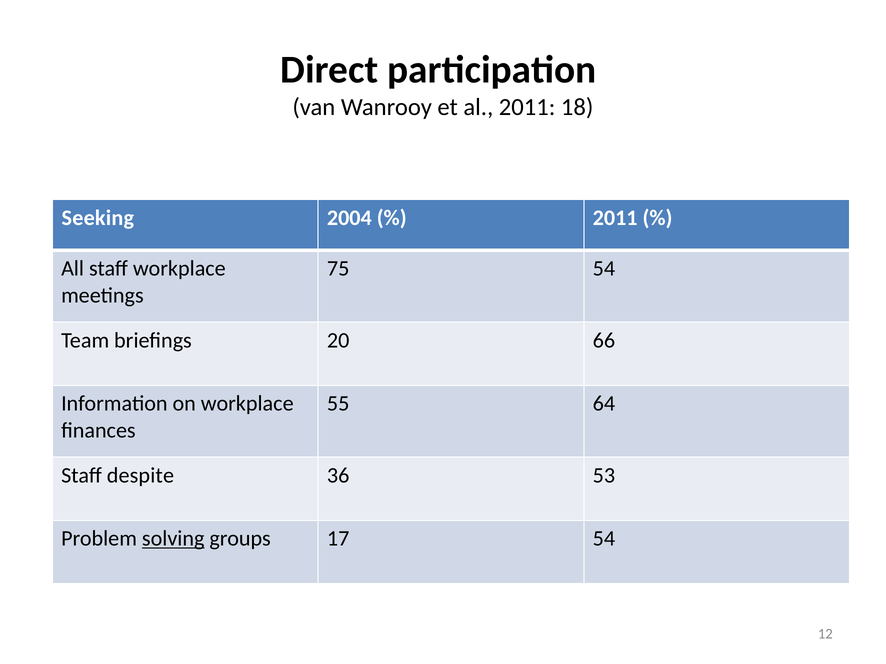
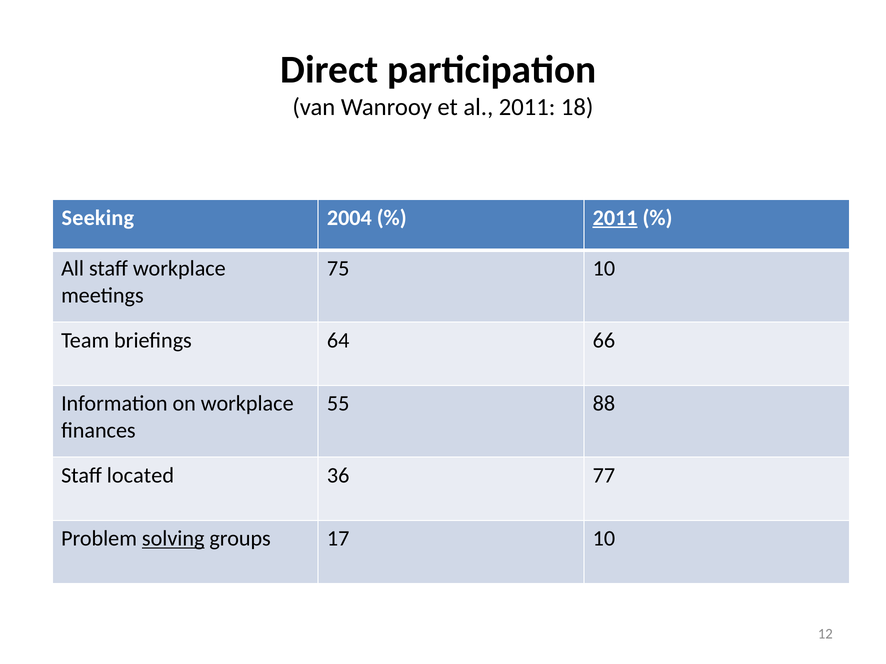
2011 underline: none -> present (615, 218)
75 54: 54 -> 10 (604, 269)
20: 20 -> 64 (338, 340)
64: 64 -> 88 (604, 404)
despite: despite -> located (140, 476)
53: 53 -> 77 (604, 476)
17 54: 54 -> 10 (604, 539)
